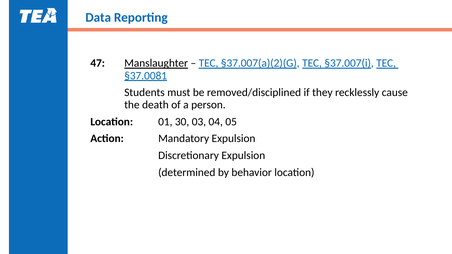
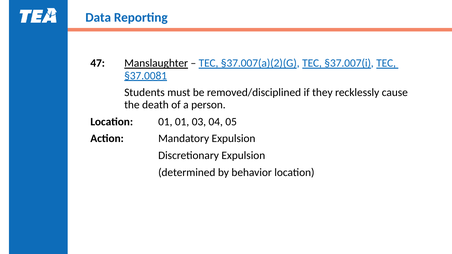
01 30: 30 -> 01 (182, 122)
